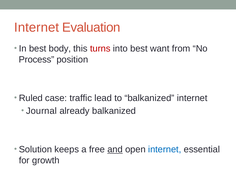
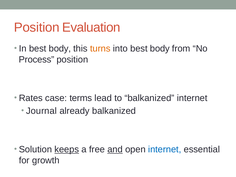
Internet: Internet -> Position (37, 27)
turns colour: red -> orange (100, 49)
into best want: want -> body (160, 49)
Ruled: Ruled -> Rates (31, 98)
traffic: traffic -> terms (81, 98)
keeps underline: none -> present (67, 149)
